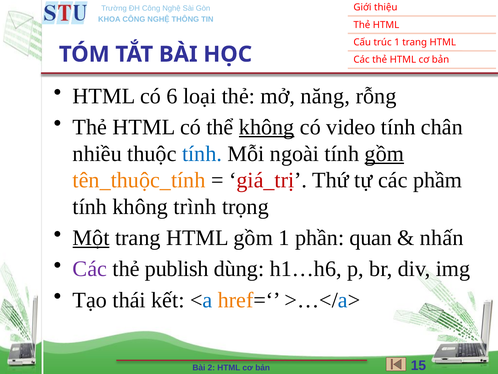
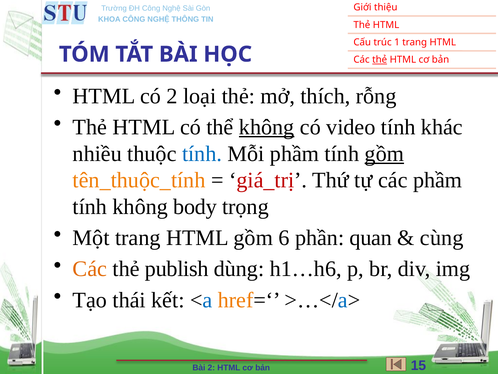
thẻ underline: none -> present (380, 60)
có 6: 6 -> 2 (172, 96)
năng: năng -> thích (325, 96)
chân: chân -> khác (442, 127)
Mỗi ngoài: ngoài -> phầm (295, 154)
trình: trình -> body (195, 207)
Một underline: present -> none (91, 238)
gồm 1: 1 -> 6 (284, 238)
nhấn: nhấn -> cùng (442, 238)
Các colour: purple -> orange (90, 269)
